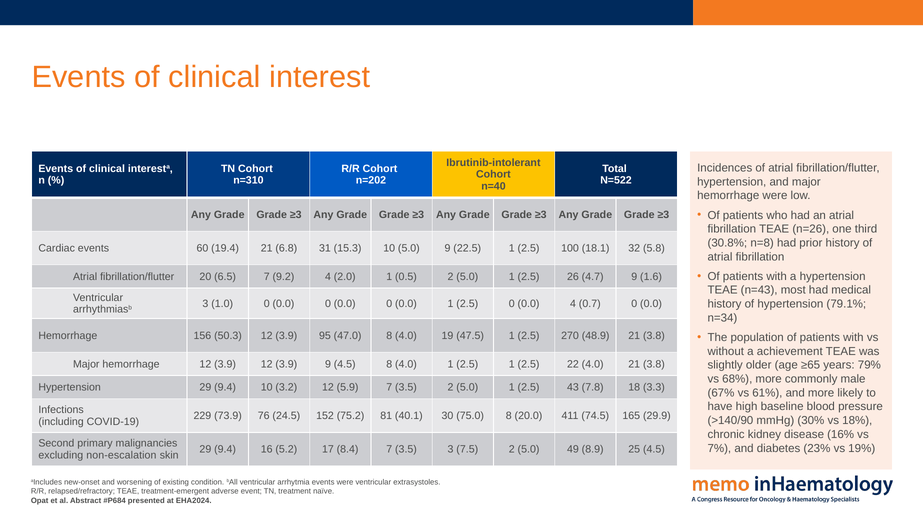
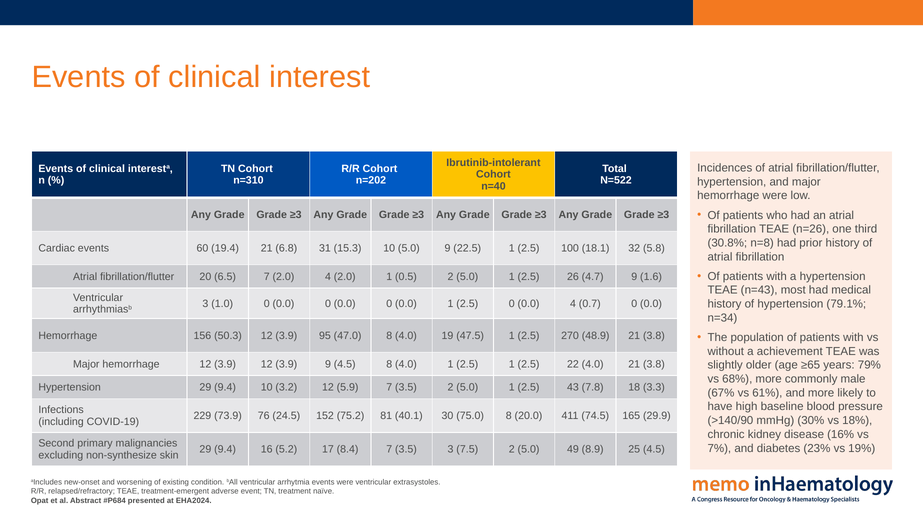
7 9.2: 9.2 -> 2.0 (283, 277)
non-escalation: non-escalation -> non-synthesize (121, 455)
